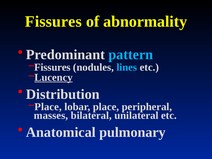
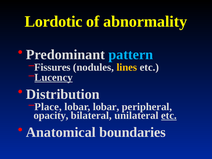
Fissures: Fissures -> Lordotic (54, 21)
lines colour: light blue -> yellow (127, 67)
lobar place: place -> lobar (106, 107)
masses: masses -> opacity (51, 115)
etc underline: none -> present (169, 115)
pulmonary: pulmonary -> boundaries (133, 132)
